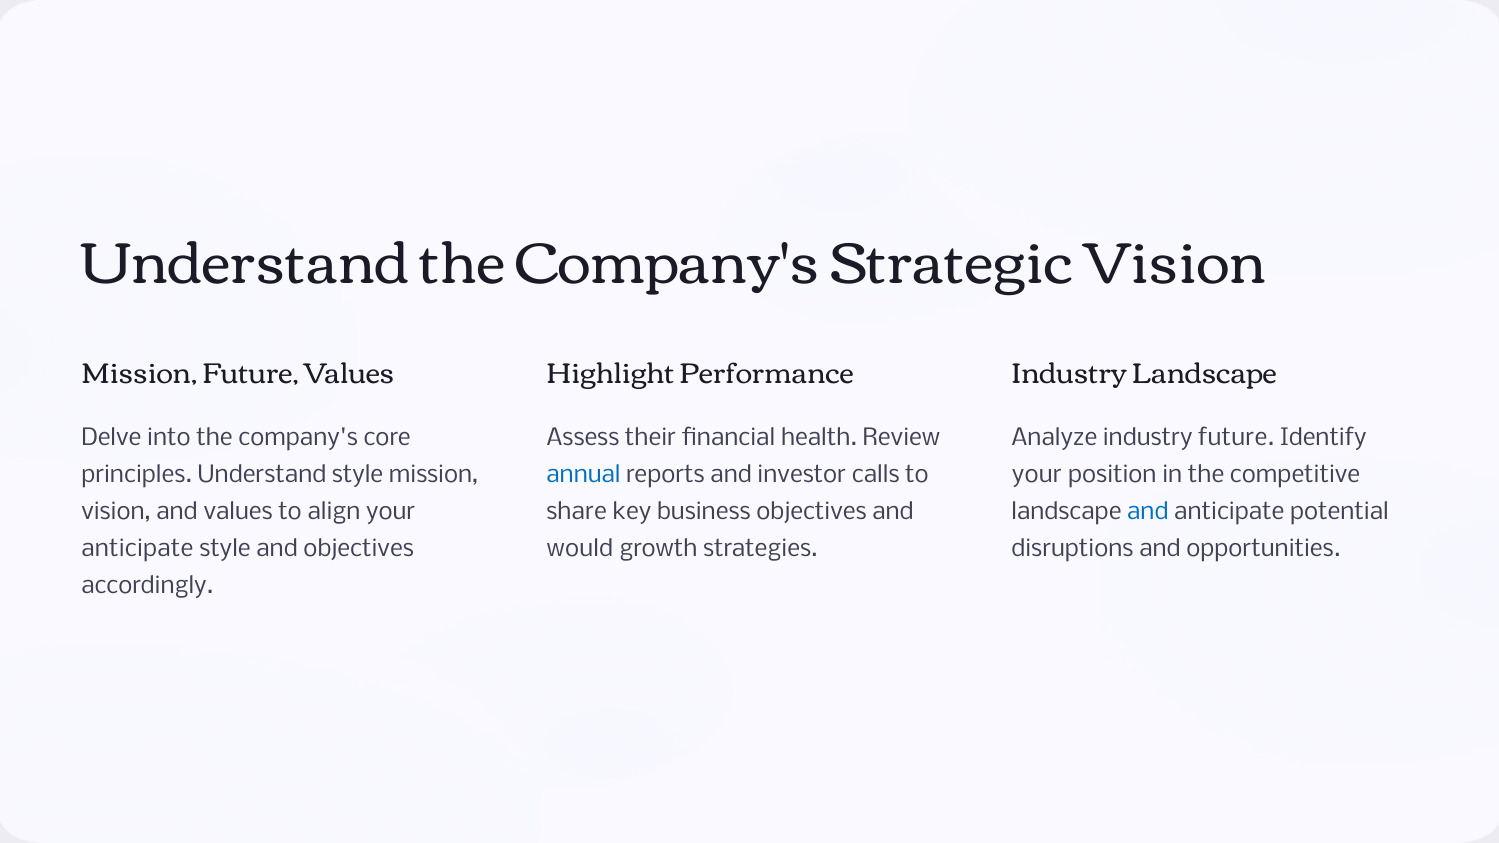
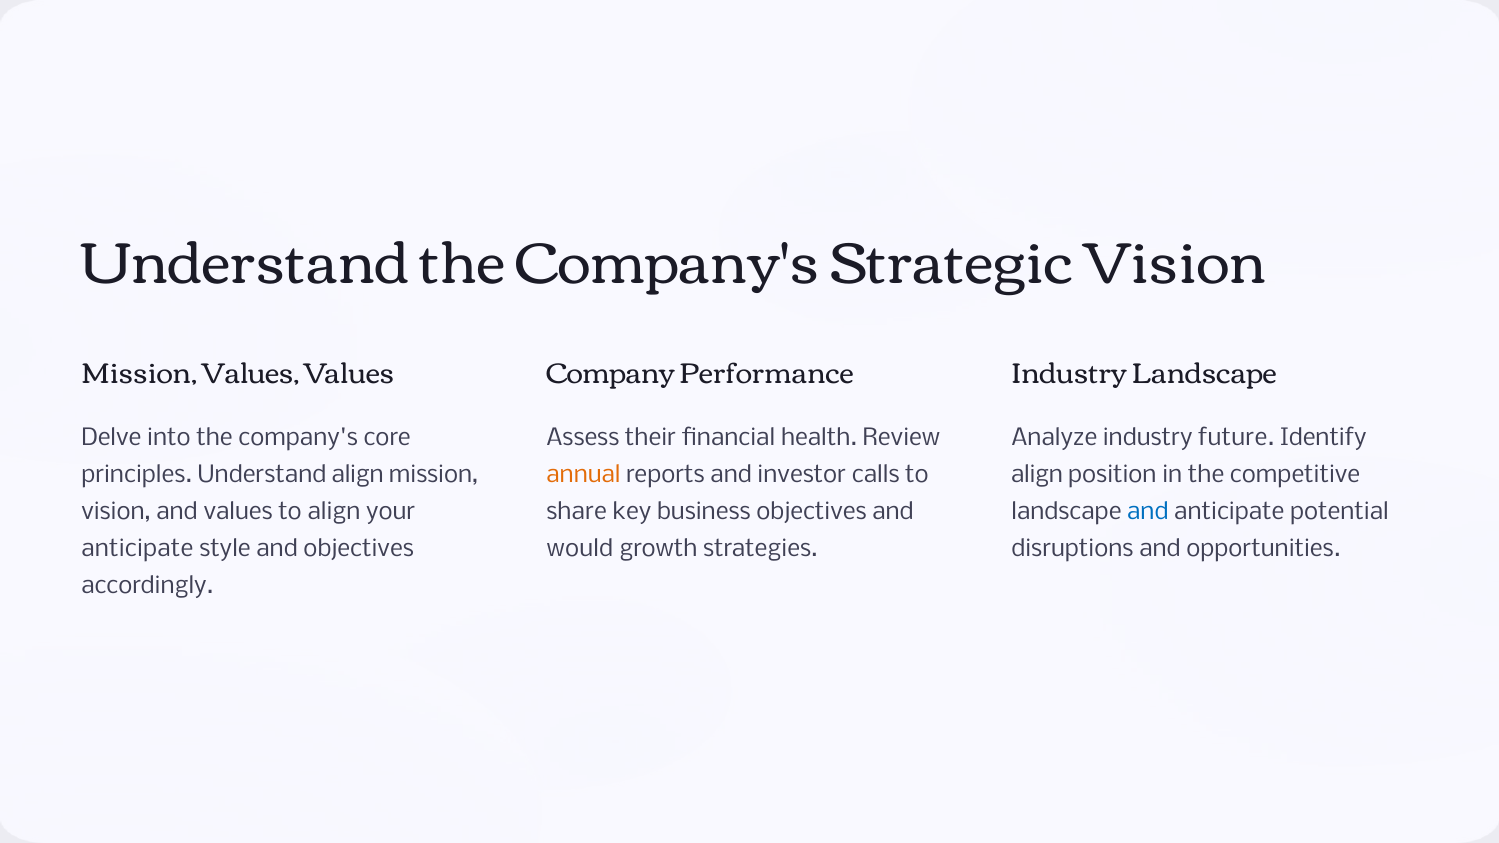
Mission Future: Future -> Values (251, 374)
Highlight: Highlight -> Company (610, 374)
Understand style: style -> align (358, 475)
annual colour: blue -> orange (584, 475)
your: your -> align (1037, 475)
